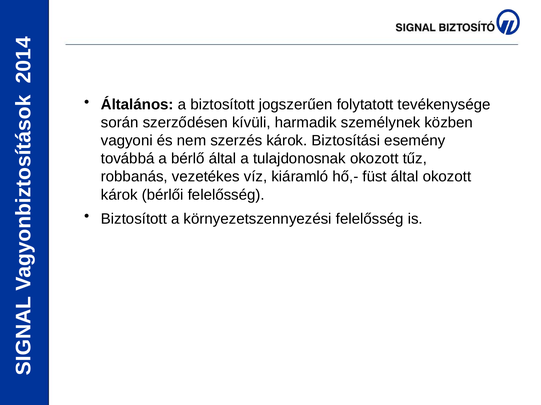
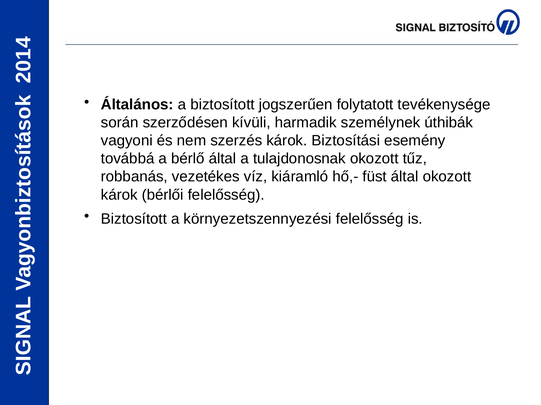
közben: közben -> úthibák (449, 123)
